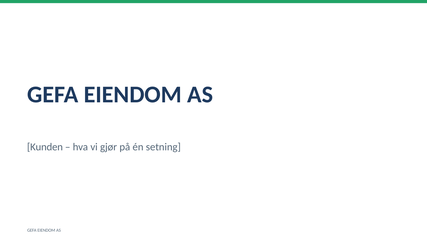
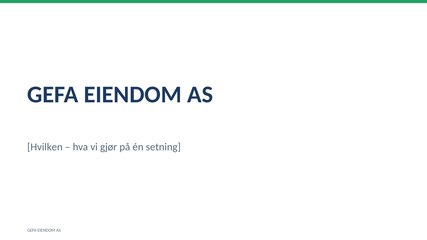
Kunden: Kunden -> Hvilken (45, 147)
